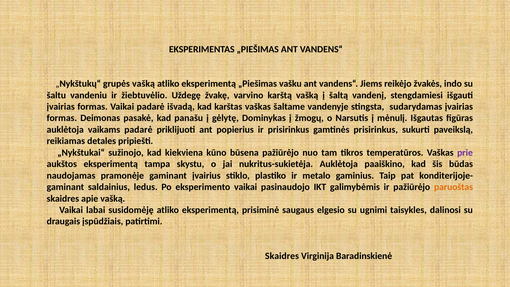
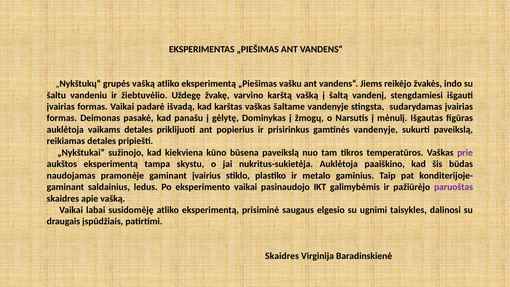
vaikams padarė: padarė -> detales (138, 130)
gamtinės prisirinkus: prisirinkus -> vandenyje (376, 130)
būsena pažiūrėjo: pažiūrėjo -> paveikslą (281, 153)
paruoštas colour: orange -> purple (453, 187)
